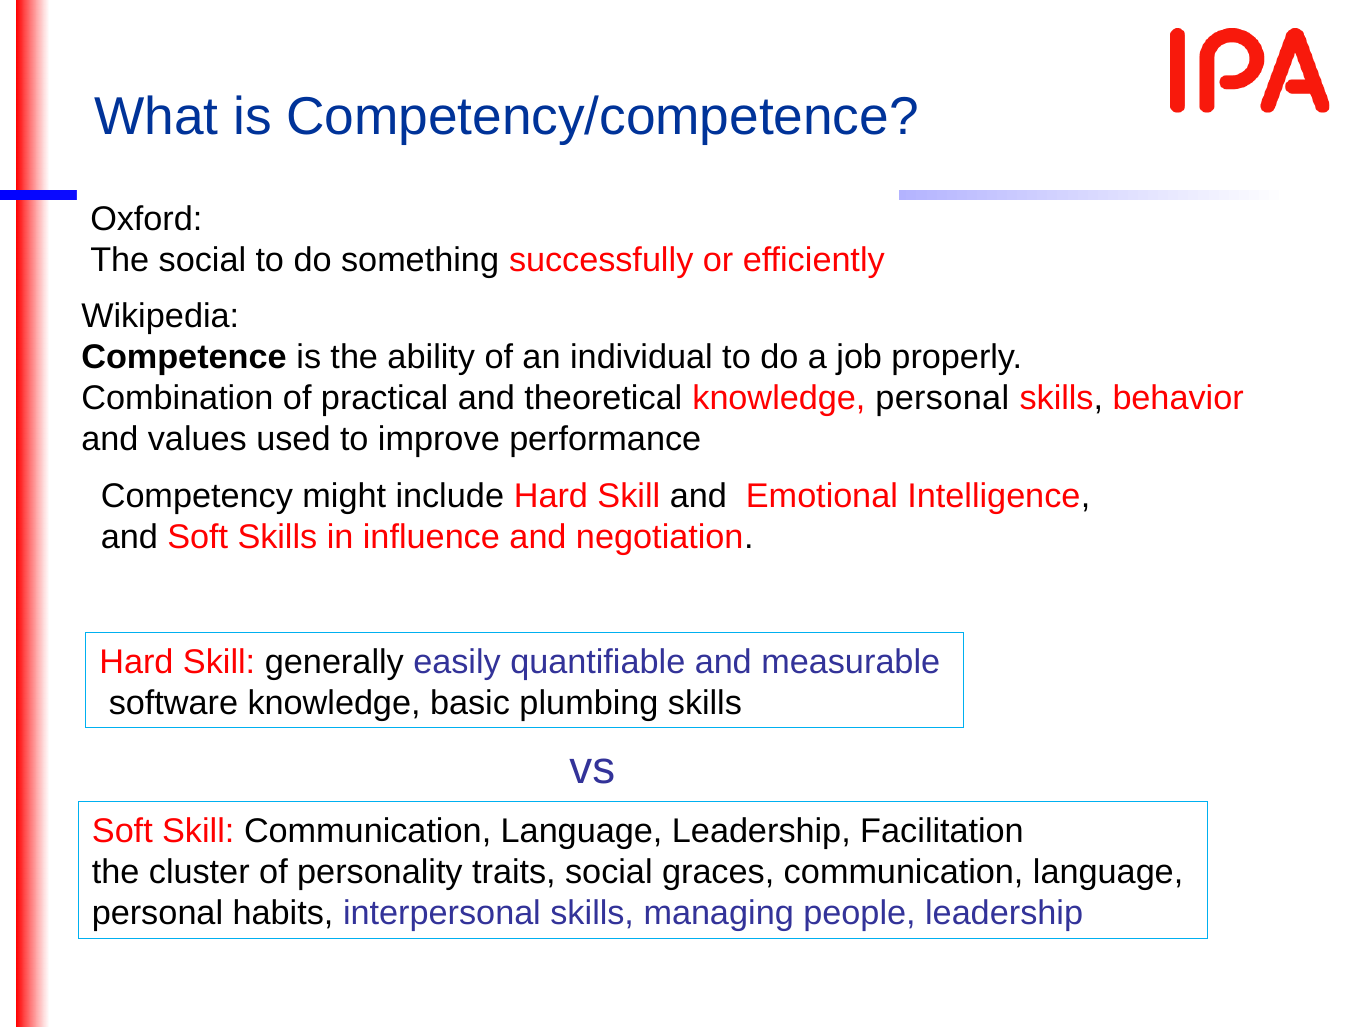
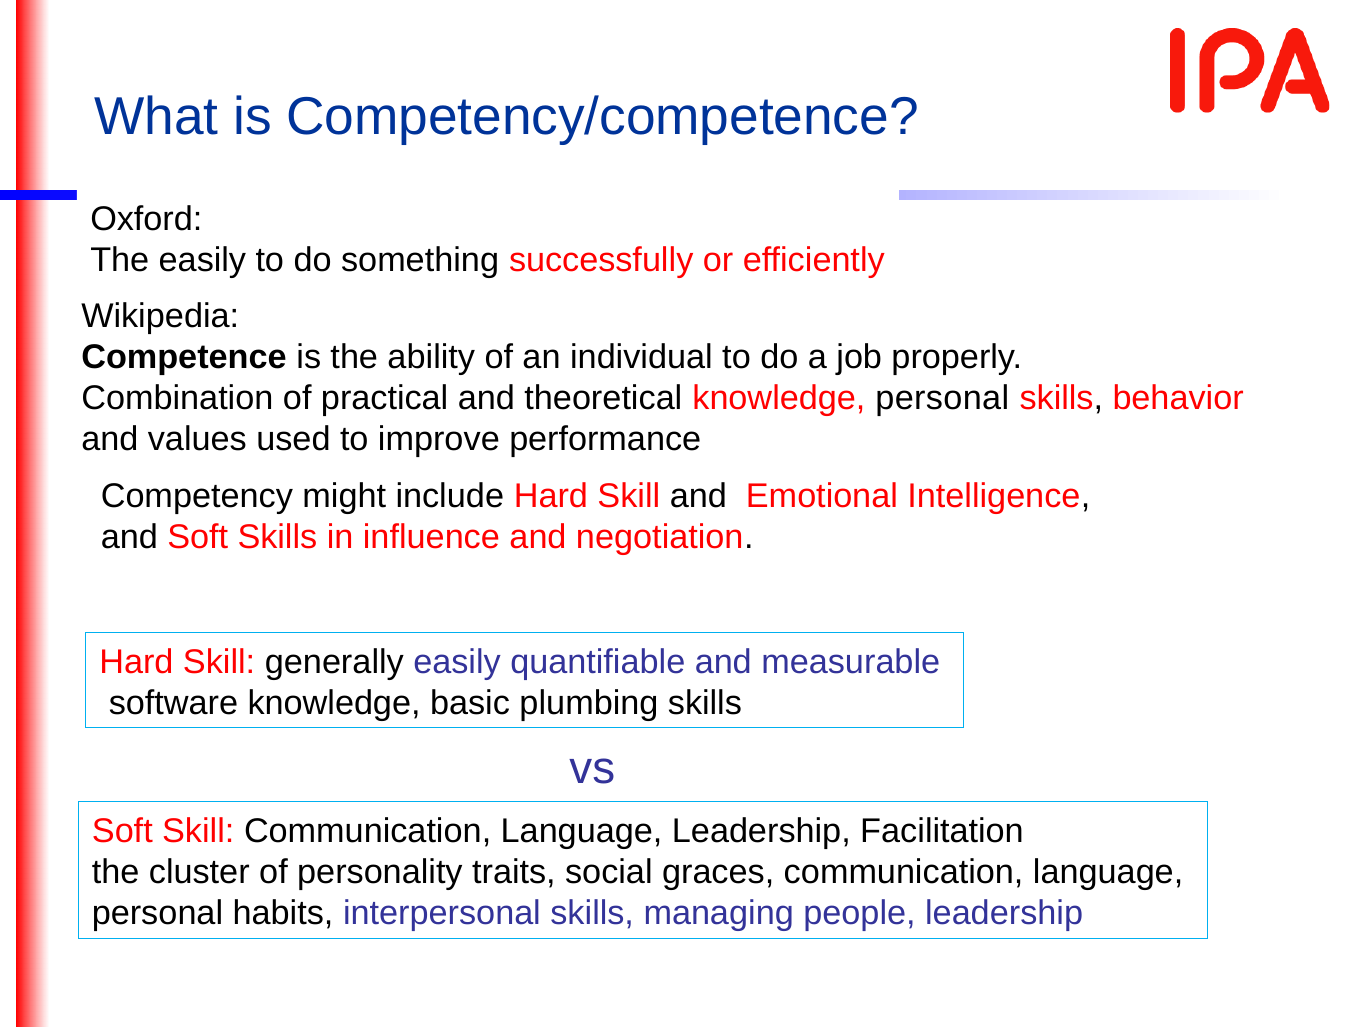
The social: social -> easily (202, 261)
